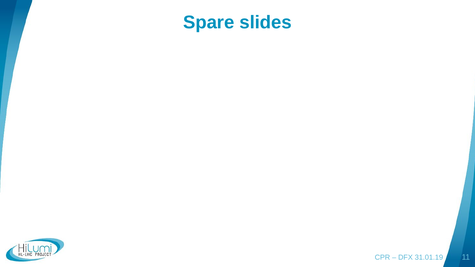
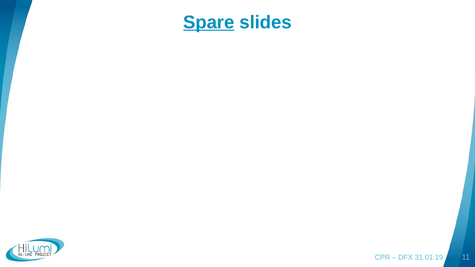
Spare underline: none -> present (209, 22)
